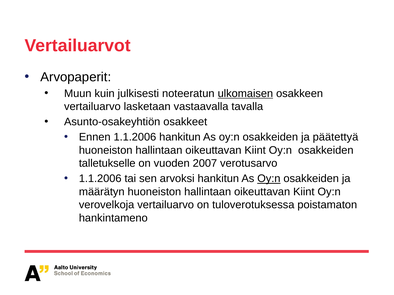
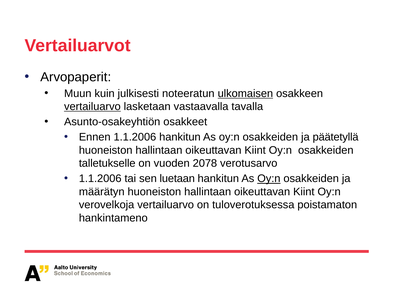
vertailuarvo underline: none -> present (92, 107)
päätettyä: päätettyä -> päätetyllä (336, 137)
2007: 2007 -> 2078 (205, 164)
arvoksi: arvoksi -> luetaan (177, 179)
